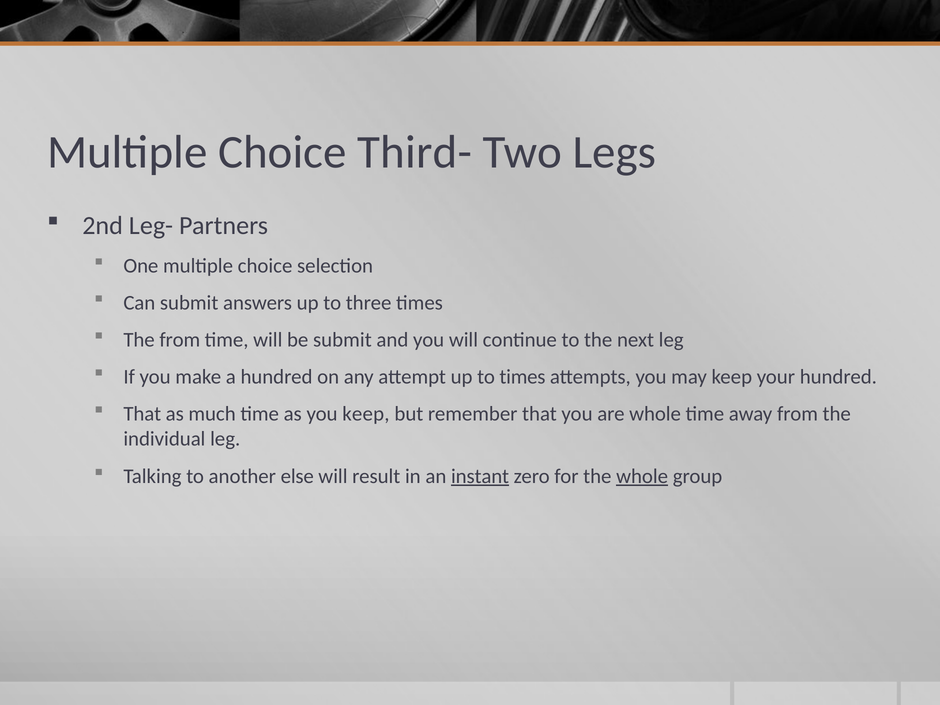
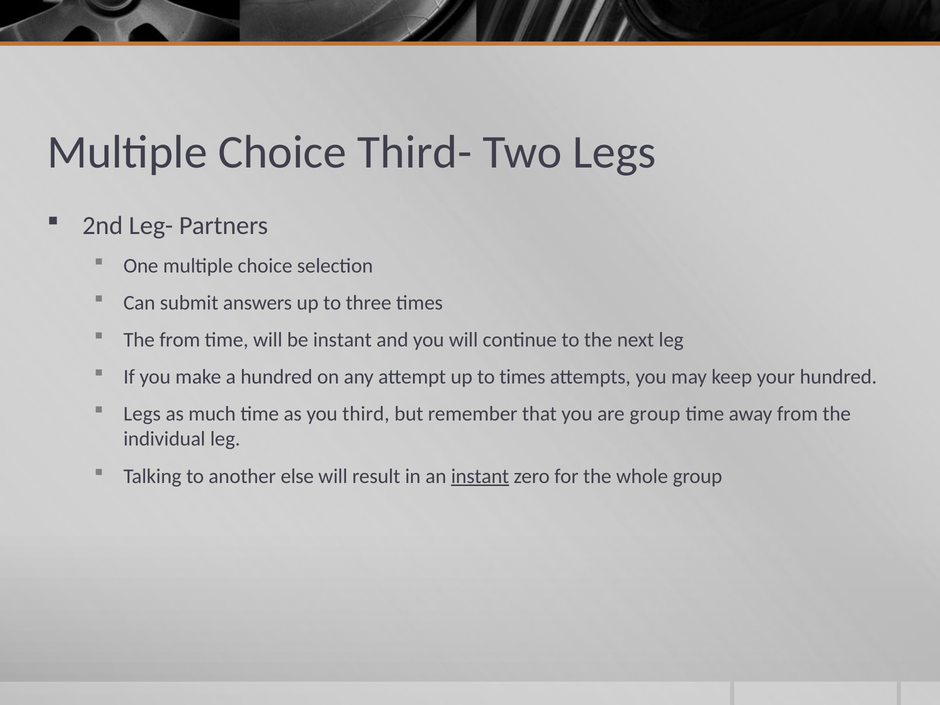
be submit: submit -> instant (342, 340)
That: That -> Legs (142, 414)
you keep: keep -> third (366, 414)
are whole: whole -> group (655, 414)
whole underline: present -> none (642, 476)
